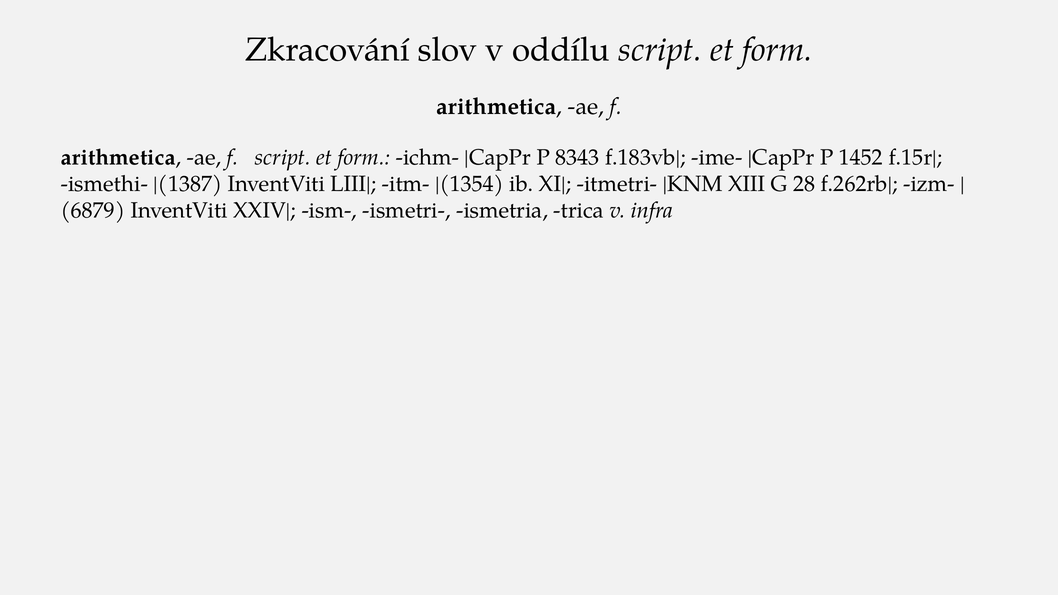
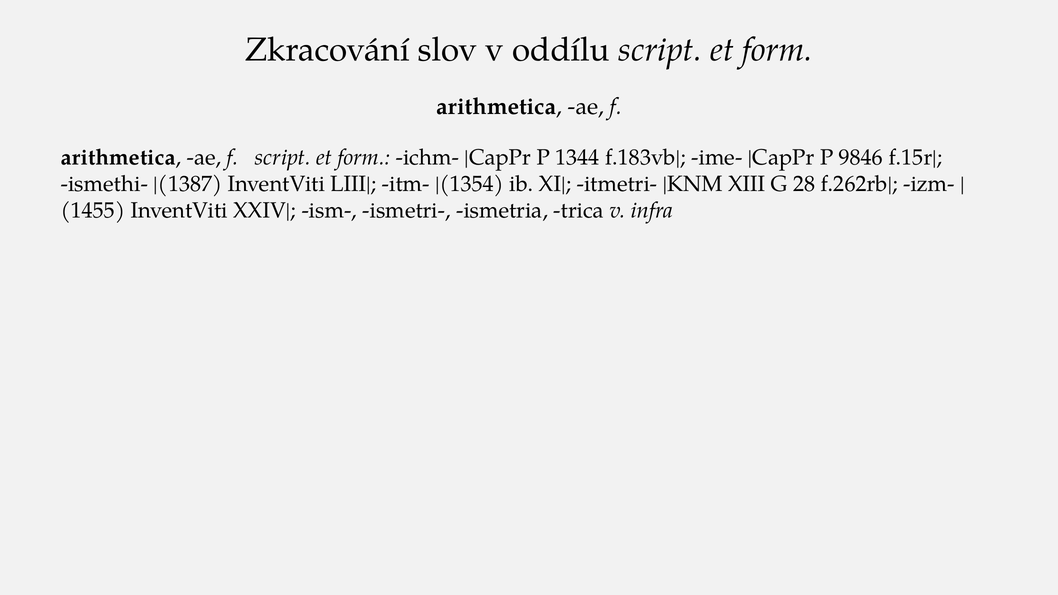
8343: 8343 -> 1344 (577, 158)
1452: 1452 -> 9846 (861, 158)
6879: 6879 -> 1455 (93, 211)
